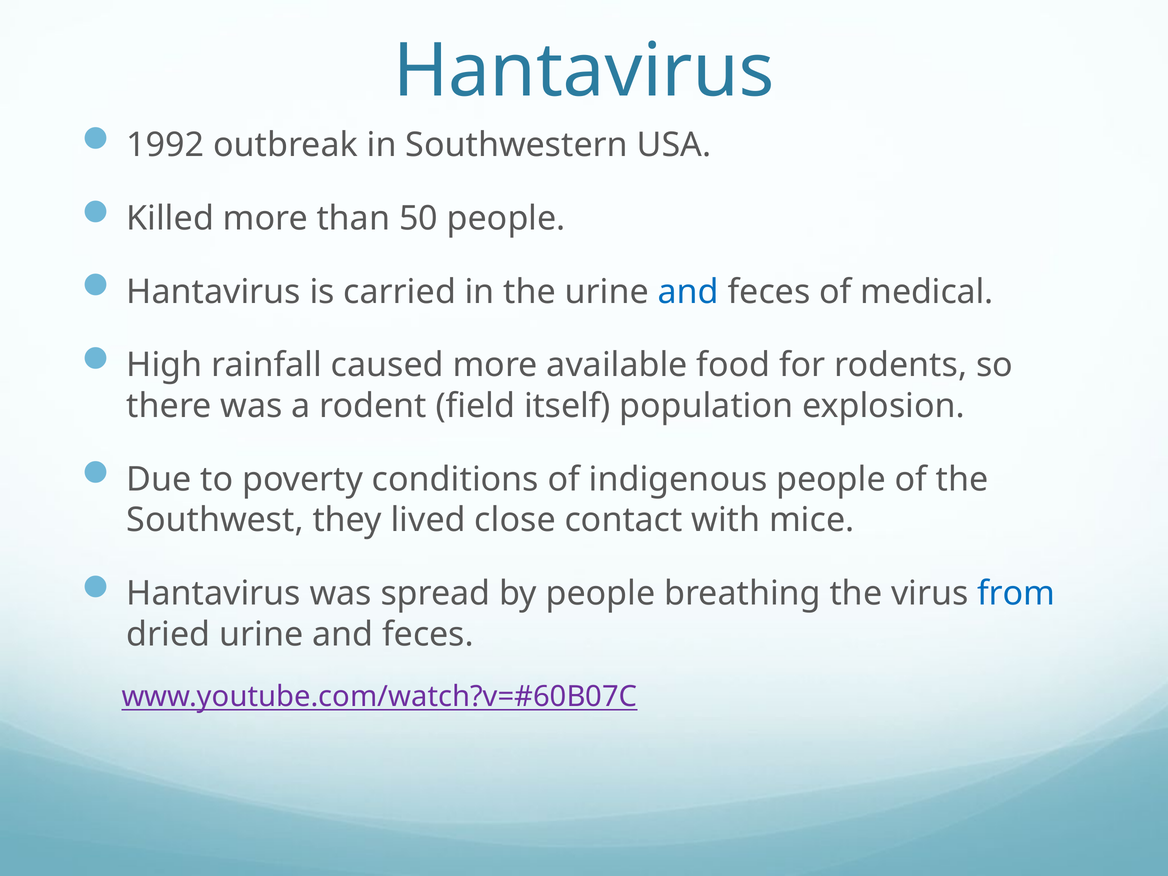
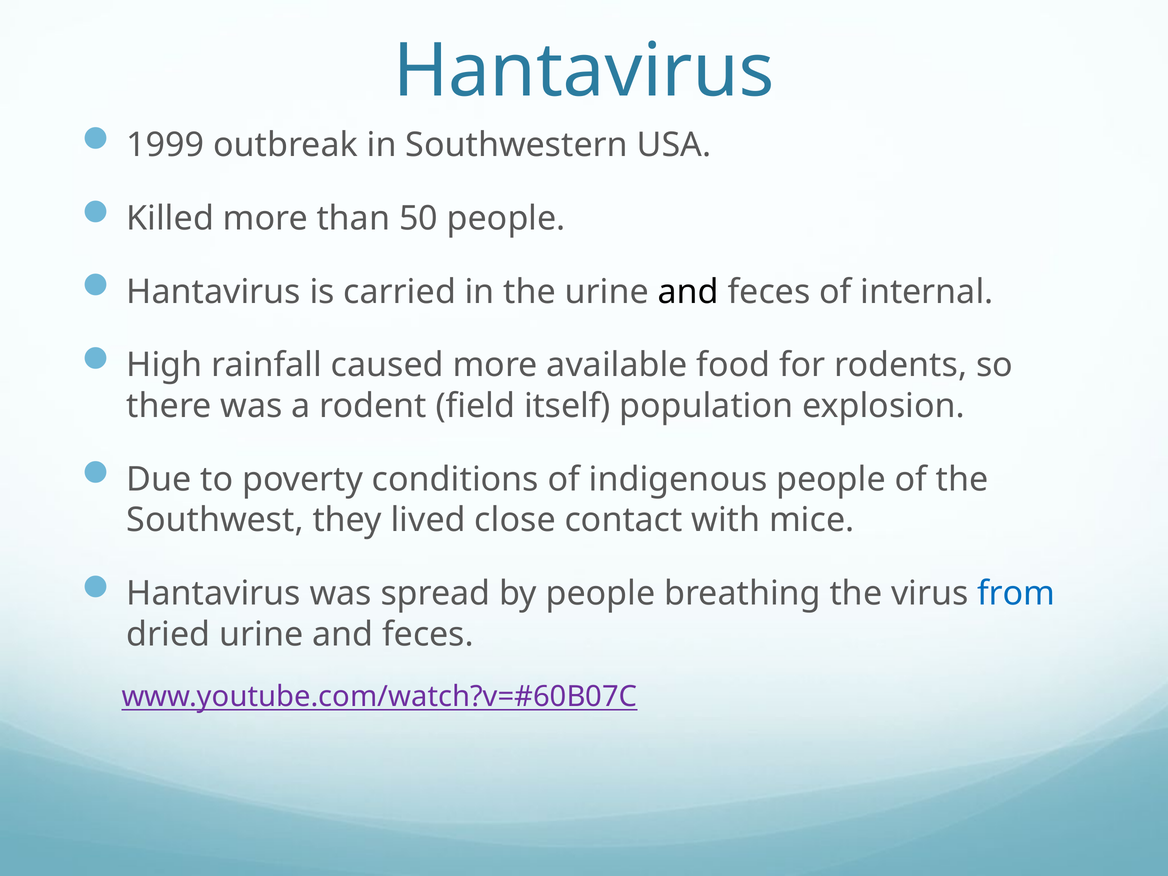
1992: 1992 -> 1999 (165, 145)
and colour: blue -> black (688, 292)
medical: medical -> internal (927, 292)
